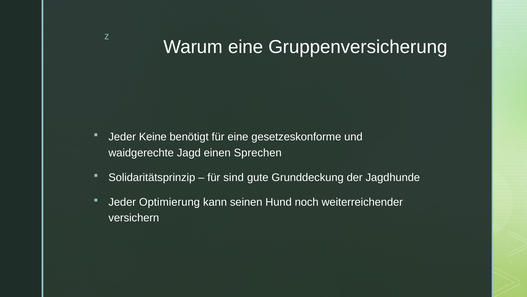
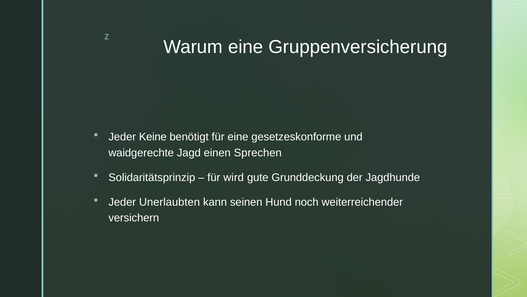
sind: sind -> wird (234, 177)
Optimierung: Optimierung -> Unerlaubten (169, 202)
